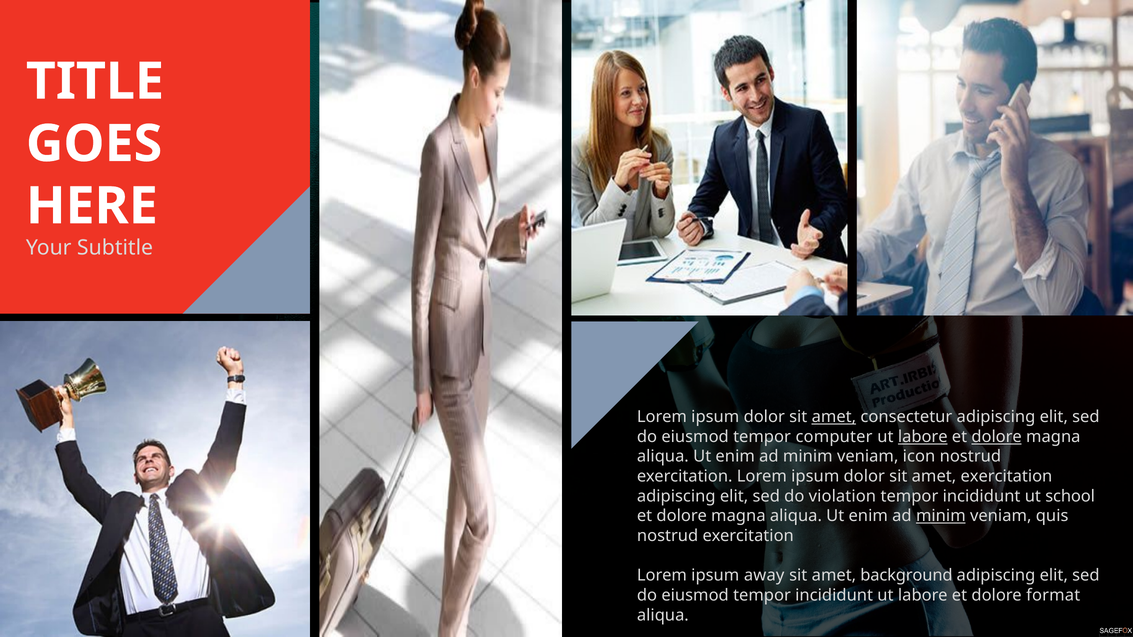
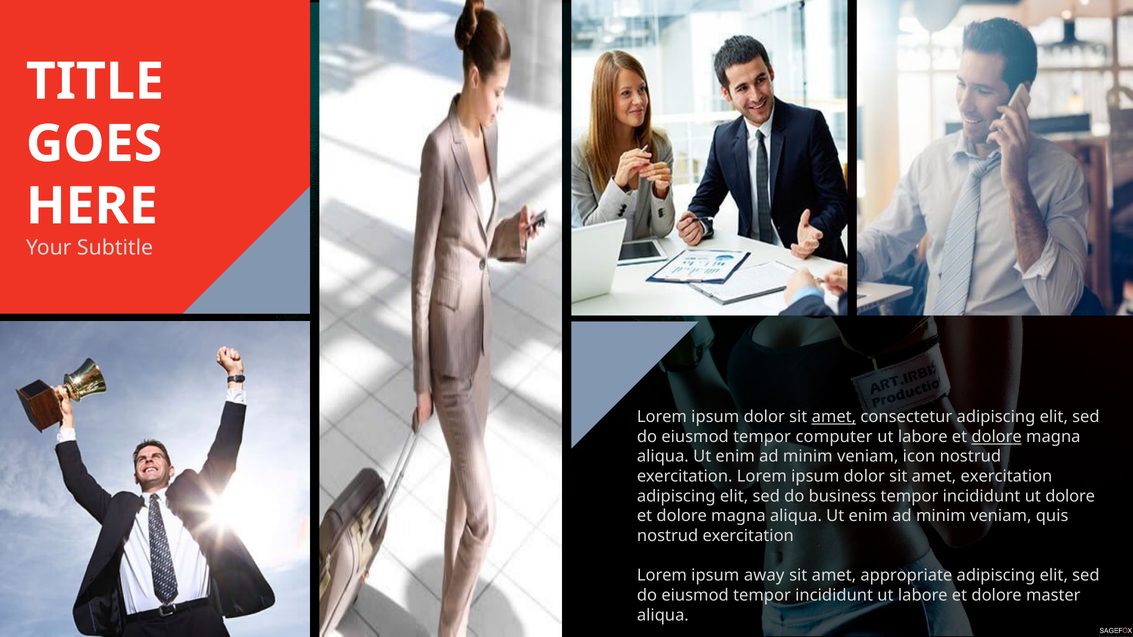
labore underline: present -> none (923, 437)
violation: violation -> business (842, 496)
ut school: school -> dolore (1070, 496)
minim underline: present -> none (941, 516)
background: background -> appropriate (906, 576)
format: format -> master (1053, 596)
